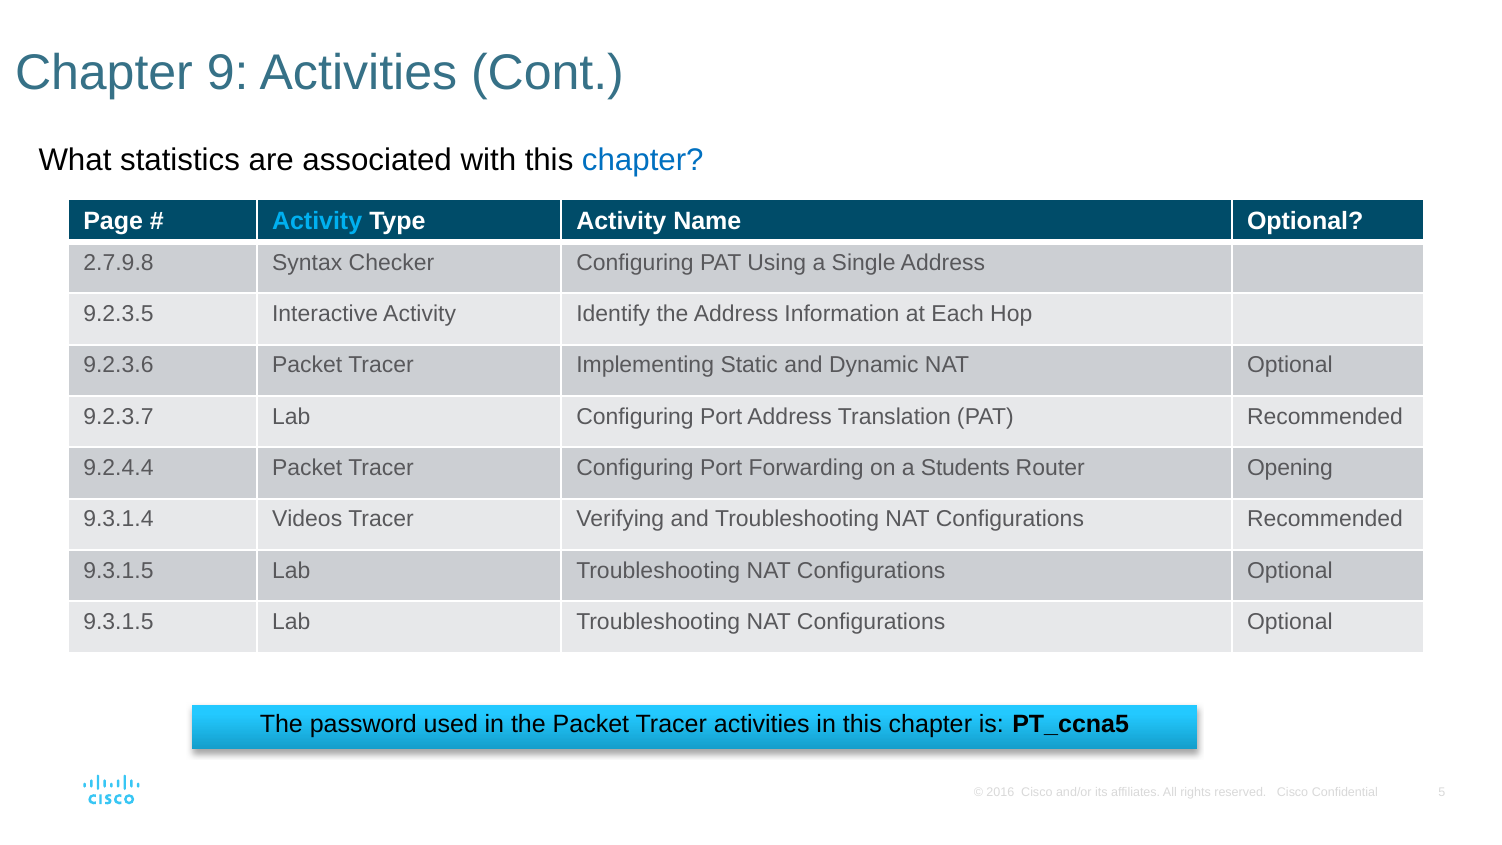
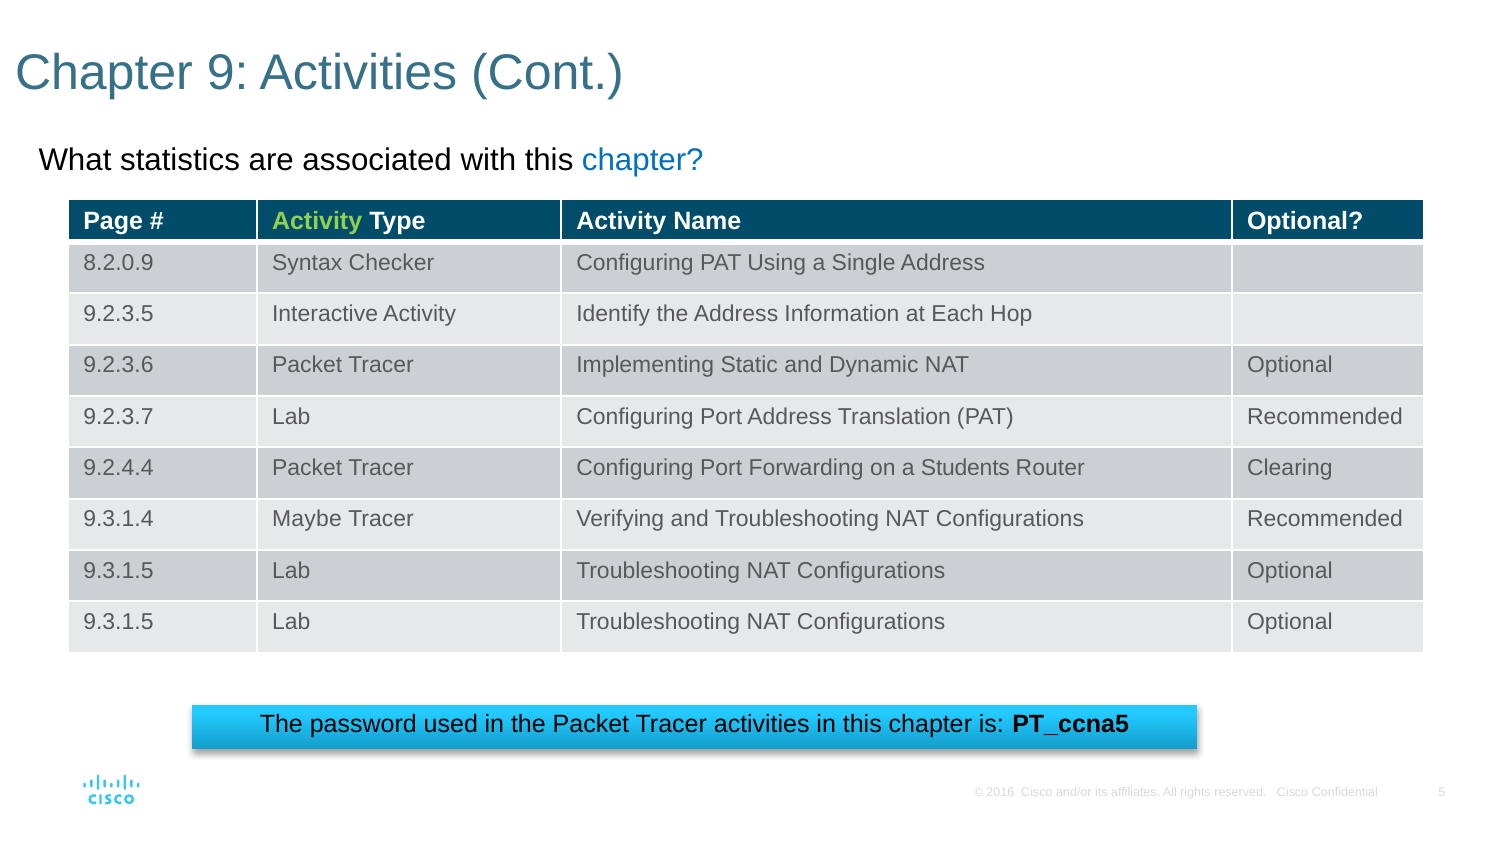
Activity colour: light blue -> light green (317, 221)
2.7.9.8: 2.7.9.8 -> 8.2.0.9 (119, 263)
Opening: Opening -> Clearing (1290, 468)
Videos: Videos -> Maybe (307, 519)
